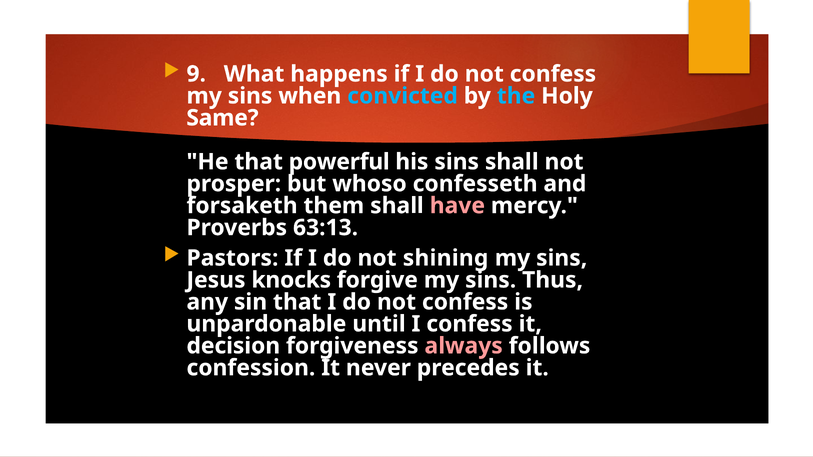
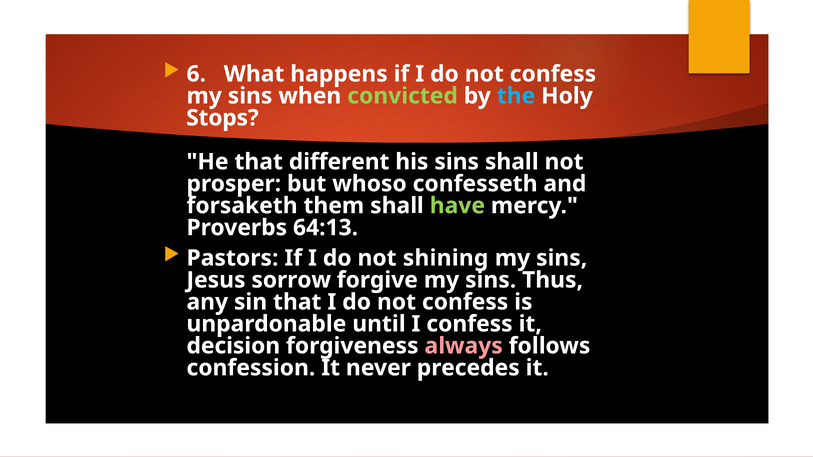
9: 9 -> 6 (196, 74)
convicted colour: light blue -> light green (403, 96)
Same: Same -> Stops (222, 118)
powerful: powerful -> different (339, 162)
have colour: pink -> light green (457, 206)
63:13: 63:13 -> 64:13 (326, 228)
knocks: knocks -> sorrow (291, 280)
